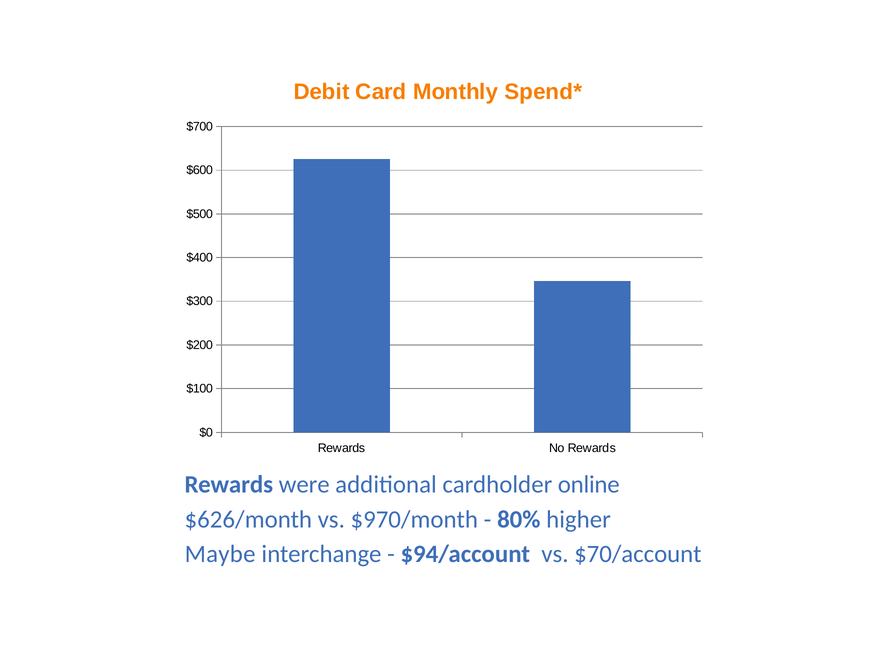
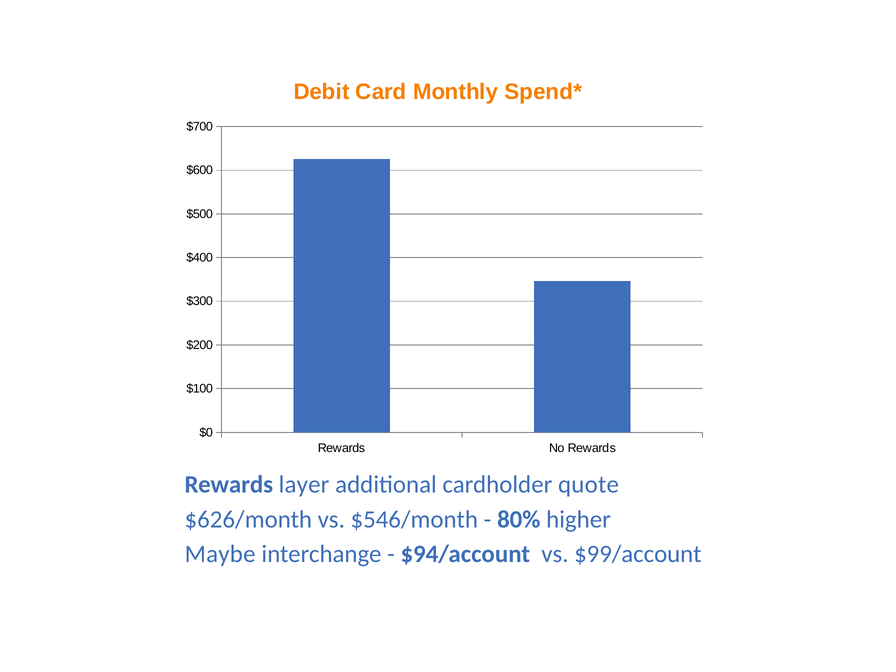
were: were -> layer (304, 484)
online: online -> quote (589, 484)
$970/month: $970/month -> $546/month (414, 519)
$70/account: $70/account -> $99/account (638, 554)
